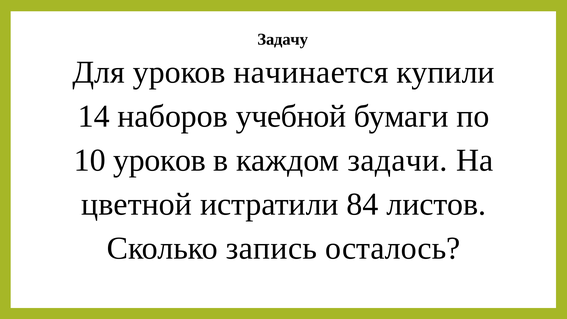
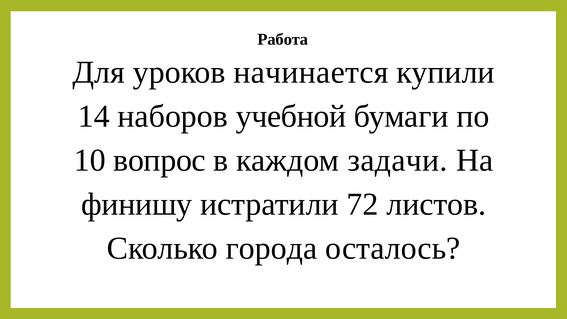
Задачу: Задачу -> Работа (283, 39)
10 уроков: уроков -> вопрос (160, 160)
цветной: цветной -> финишу (137, 204)
84: 84 -> 72 (363, 204)
запись: запись -> города (272, 248)
